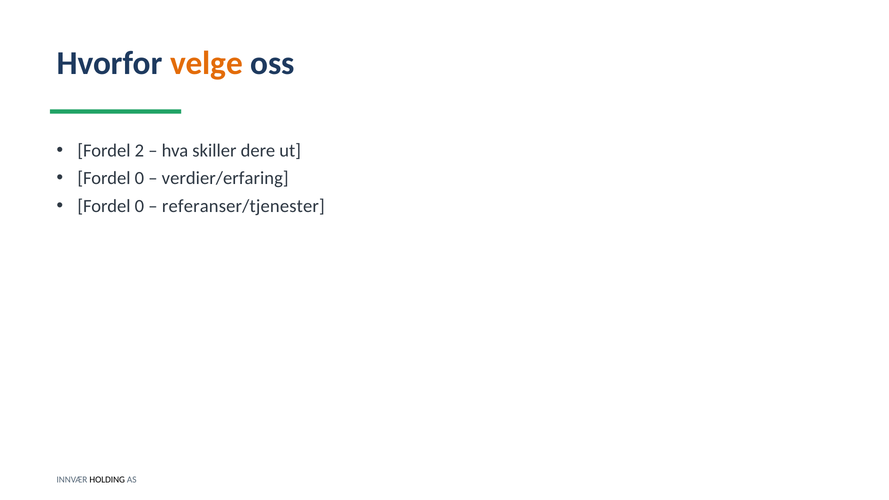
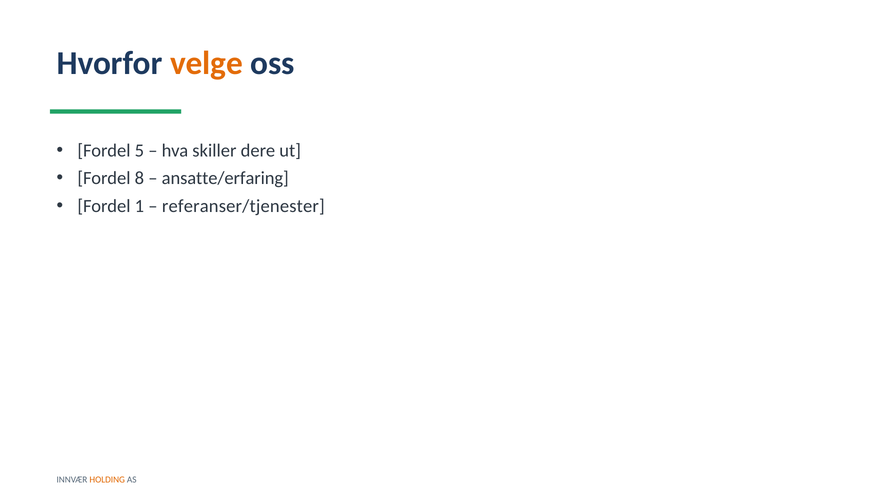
2: 2 -> 5 (139, 151)
0: 0 -> 8 (139, 178)
verdier/erfaring: verdier/erfaring -> ansatte/erfaring (225, 178)
0: 0 -> 1 (139, 206)
HOLDING colour: black -> orange (107, 480)
